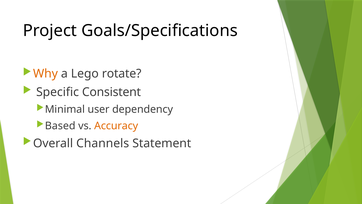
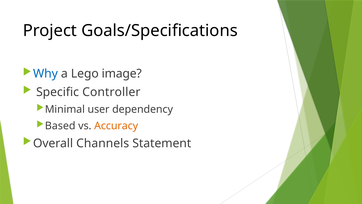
Why colour: orange -> blue (45, 74)
rotate: rotate -> image (122, 74)
Consistent: Consistent -> Controller (111, 92)
